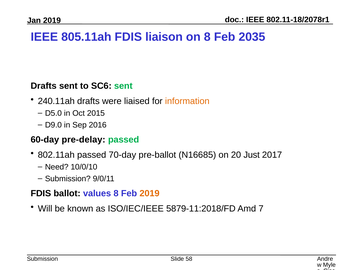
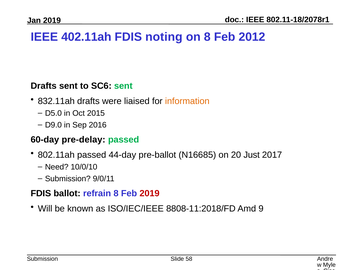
805.11ah: 805.11ah -> 402.11ah (86, 37)
liaison: liaison -> noting (164, 37)
2035: 2035 -> 2012 (252, 37)
240.11ah: 240.11ah -> 832.11ah (56, 101)
70-day: 70-day -> 44-day (122, 155)
values: values -> refrain (97, 193)
2019 colour: orange -> red (150, 193)
5879-11:2018/FD: 5879-11:2018/FD -> 8808-11:2018/FD (201, 209)
7: 7 -> 9 (261, 209)
